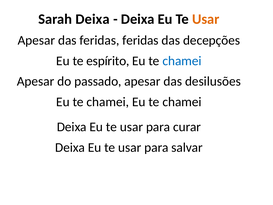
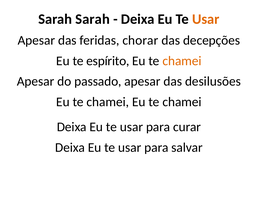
Sarah Deixa: Deixa -> Sarah (93, 19)
feridas feridas: feridas -> chorar (140, 40)
chamei colour: blue -> orange (182, 61)
